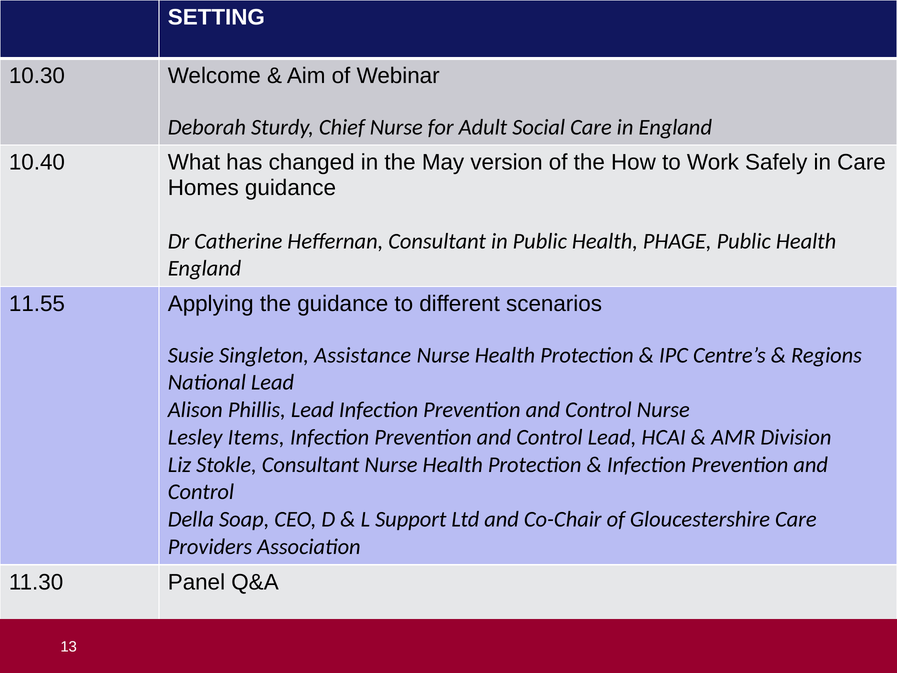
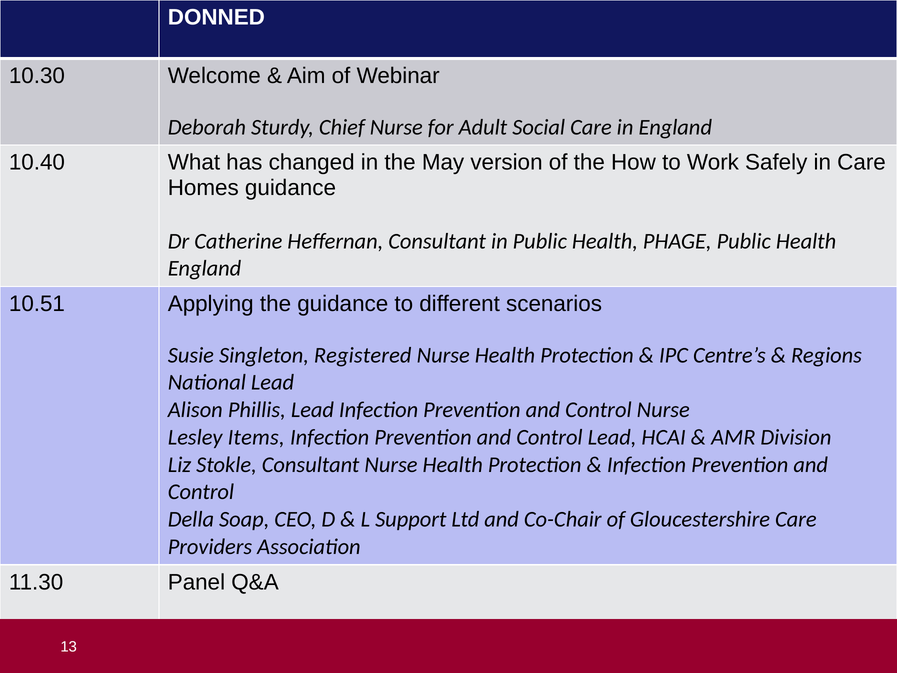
SETTING: SETTING -> DONNED (216, 17)
11.55: 11.55 -> 10.51 (37, 304)
Assistance: Assistance -> Registered (363, 355)
